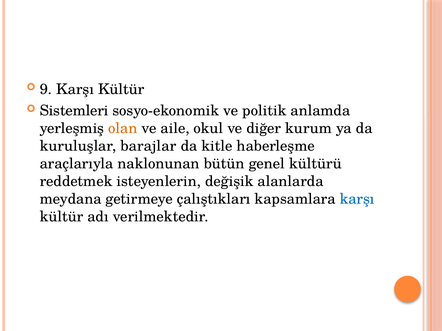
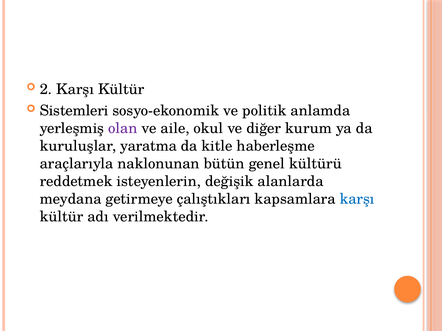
9: 9 -> 2 (46, 89)
olan colour: orange -> purple (123, 128)
barajlar: barajlar -> yaratma (148, 146)
